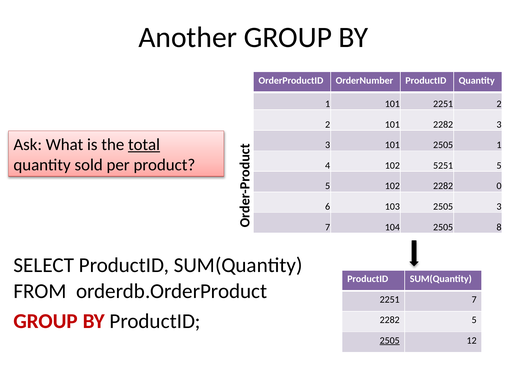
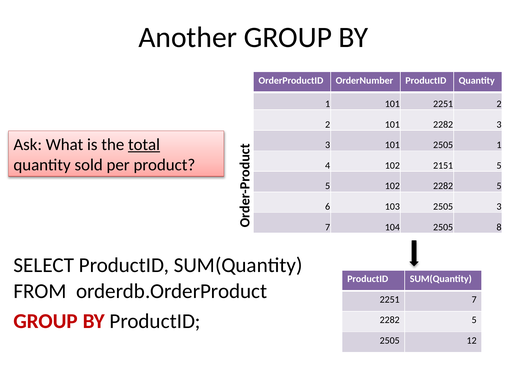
5251: 5251 -> 2151 (443, 166)
102 2282 0: 0 -> 5 (499, 186)
2505 underline: present -> none (390, 341)
